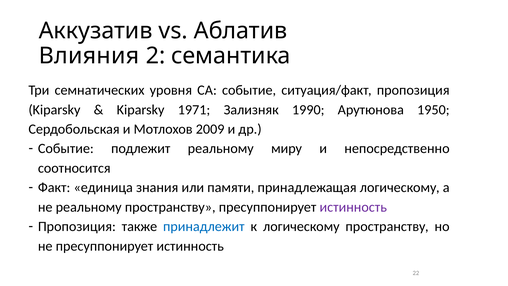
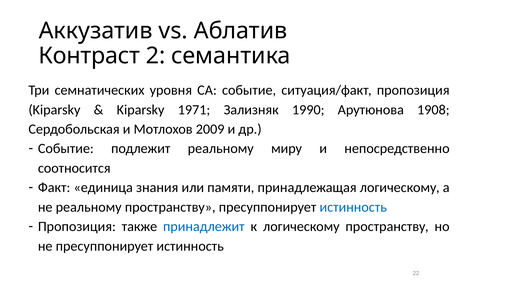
Влияния: Влияния -> Контраст (89, 56)
1950: 1950 -> 1908 (433, 110)
истинность colour: purple -> blue (353, 207)
